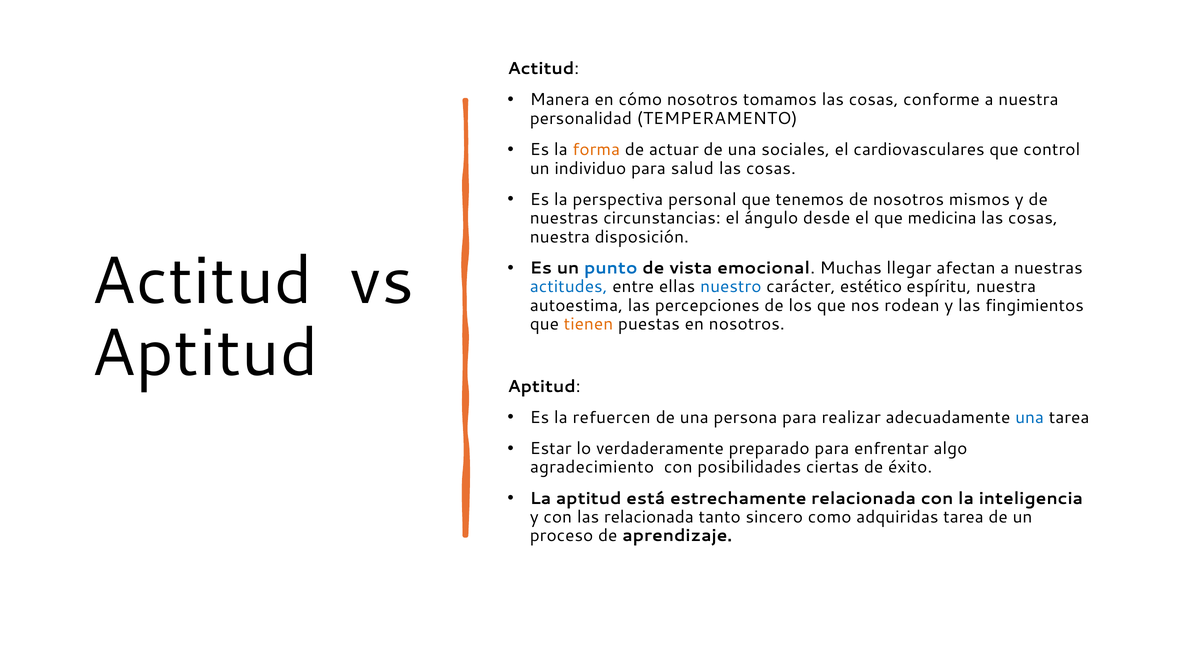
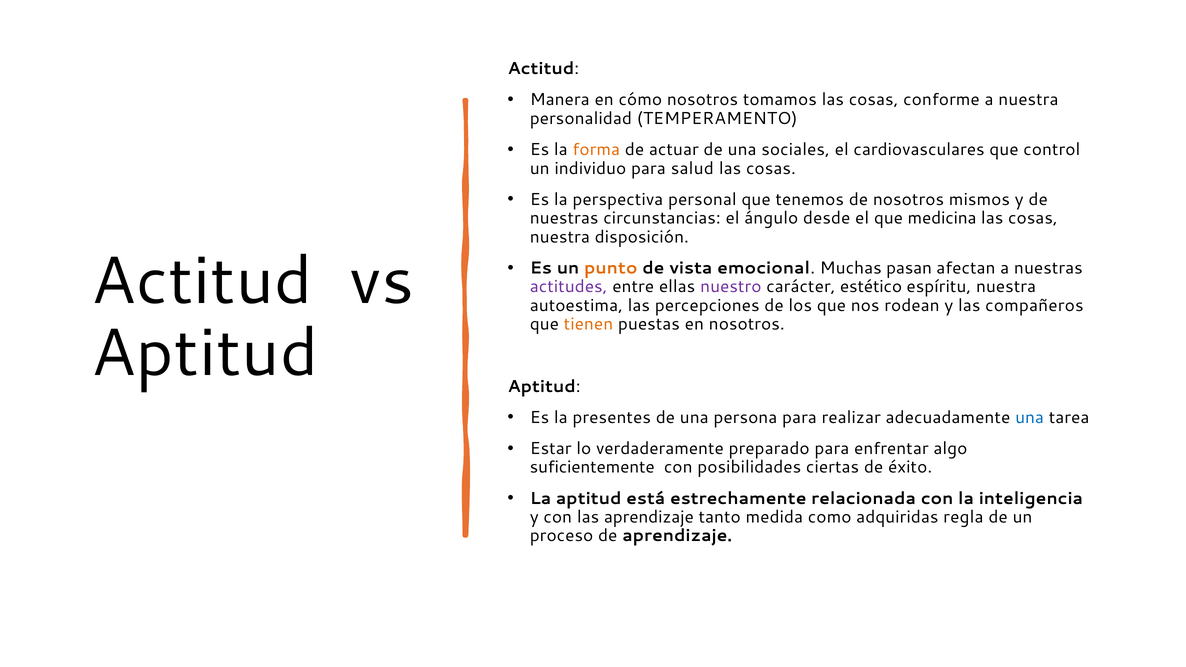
punto colour: blue -> orange (611, 268)
llegar: llegar -> pasan (909, 268)
actitudes colour: blue -> purple (569, 287)
nuestro colour: blue -> purple (731, 287)
fingimientos: fingimientos -> compañeros (1034, 305)
refuercen: refuercen -> presentes (612, 417)
agradecimiento: agradecimiento -> suficientemente (592, 467)
las relacionada: relacionada -> aprendizaje (649, 517)
sincero: sincero -> medida (774, 517)
adquiridas tarea: tarea -> regla (963, 517)
